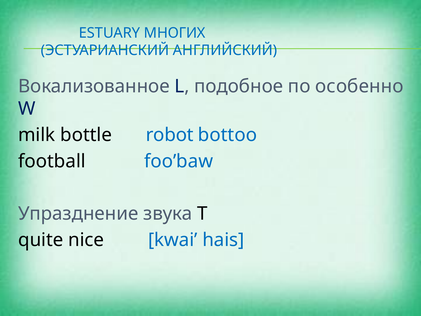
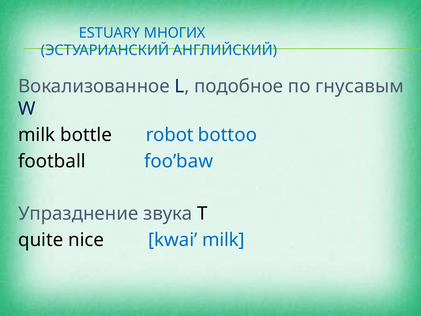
особенно: особенно -> гнусавым (360, 86)
kwai hais: hais -> milk (223, 240)
